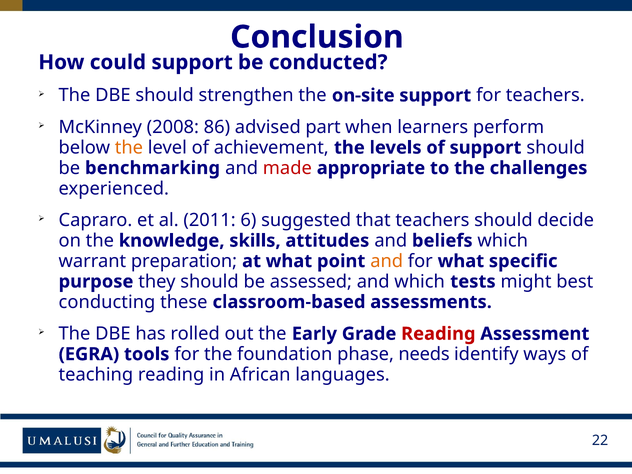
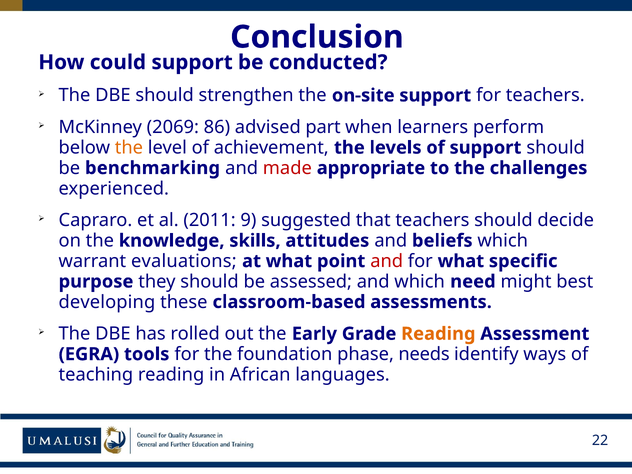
2008: 2008 -> 2069 (173, 127)
6: 6 -> 9 (248, 220)
preparation: preparation -> evaluations (184, 261)
and colour: orange -> red (387, 261)
tests: tests -> need (473, 282)
conducting: conducting -> developing (107, 302)
Reading colour: red -> orange (438, 334)
